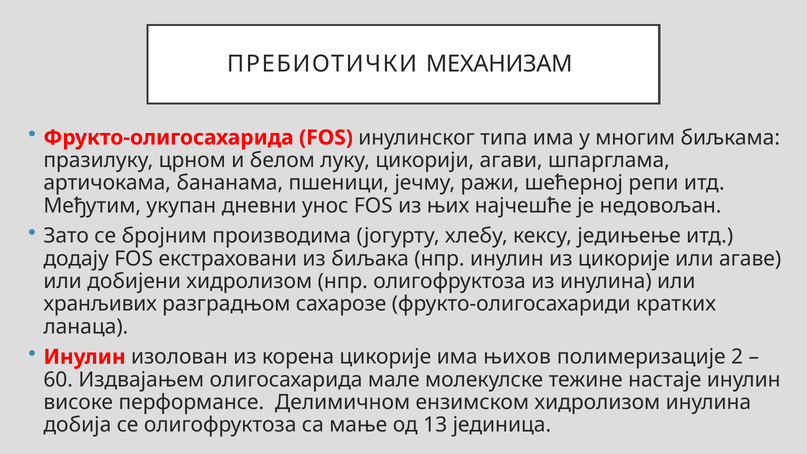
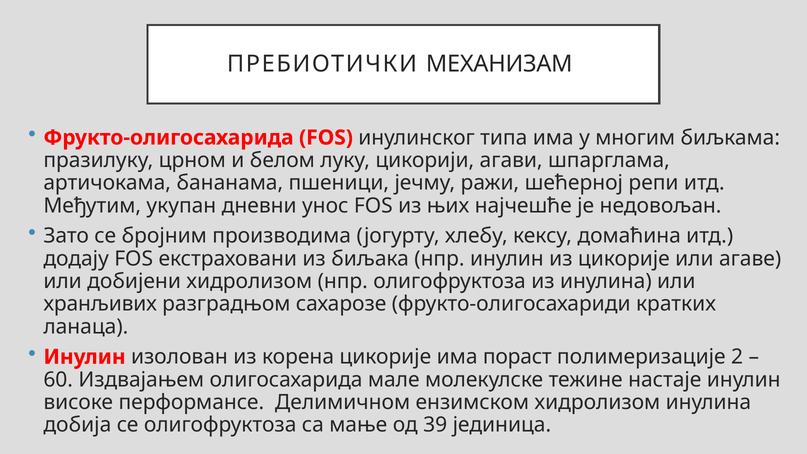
једињење: једињење -> домаћина (629, 236)
њихов: њихов -> пораст (517, 357)
13: 13 -> 39 (435, 425)
